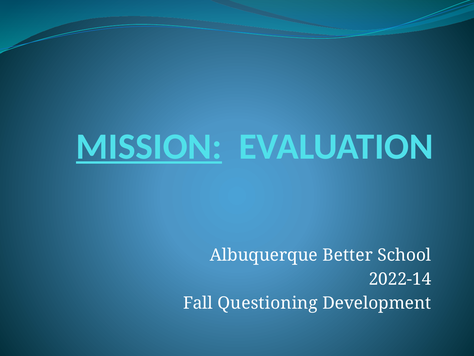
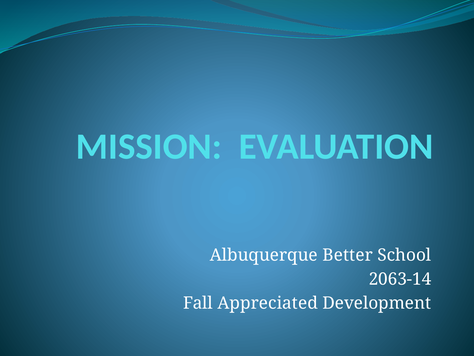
MISSION underline: present -> none (149, 146)
2022-14: 2022-14 -> 2063-14 (400, 279)
Questioning: Questioning -> Appreciated (268, 303)
